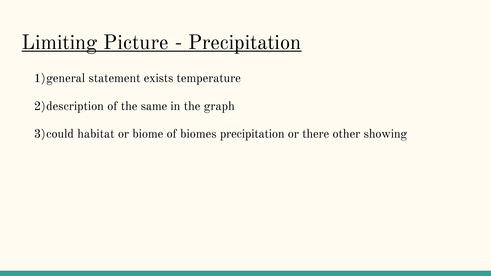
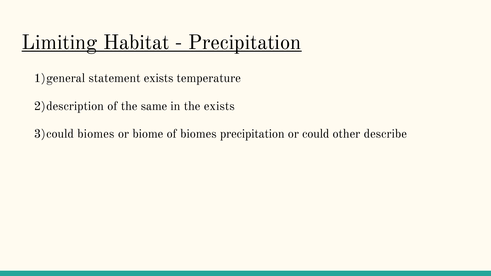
Picture: Picture -> Habitat (136, 43)
the graph: graph -> exists (219, 106)
habitat: habitat -> biomes (96, 134)
there: there -> could (316, 134)
showing: showing -> describe (385, 134)
